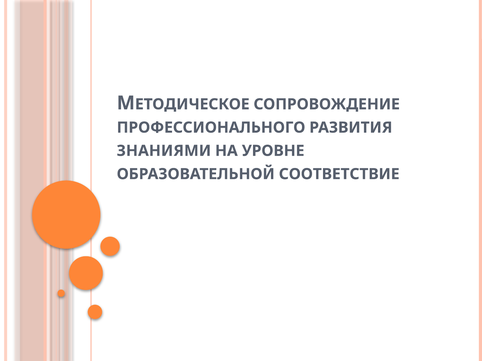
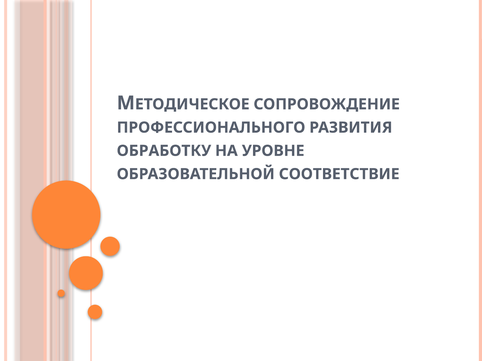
ЗНАНИЯМИ: ЗНАНИЯМИ -> ОБРАБОТКУ (164, 151)
